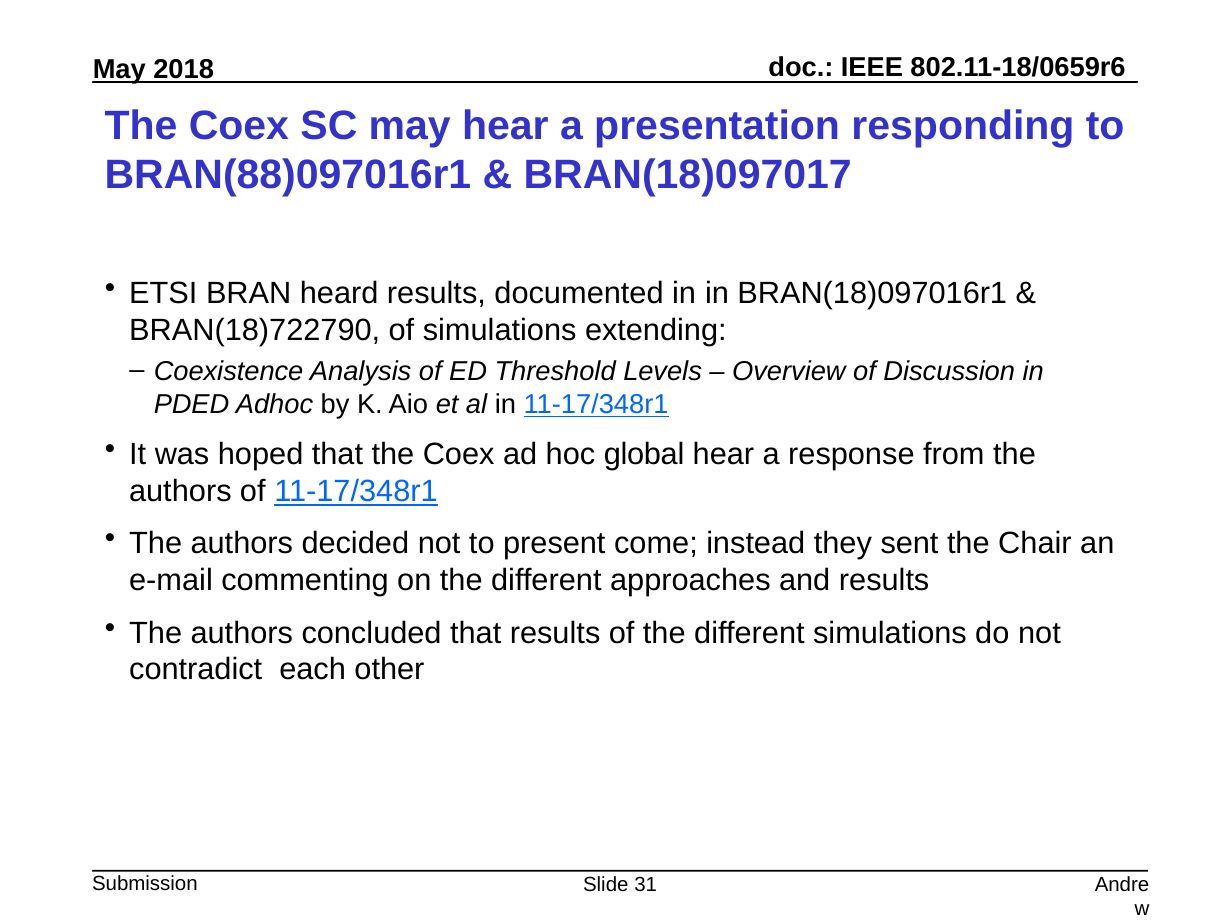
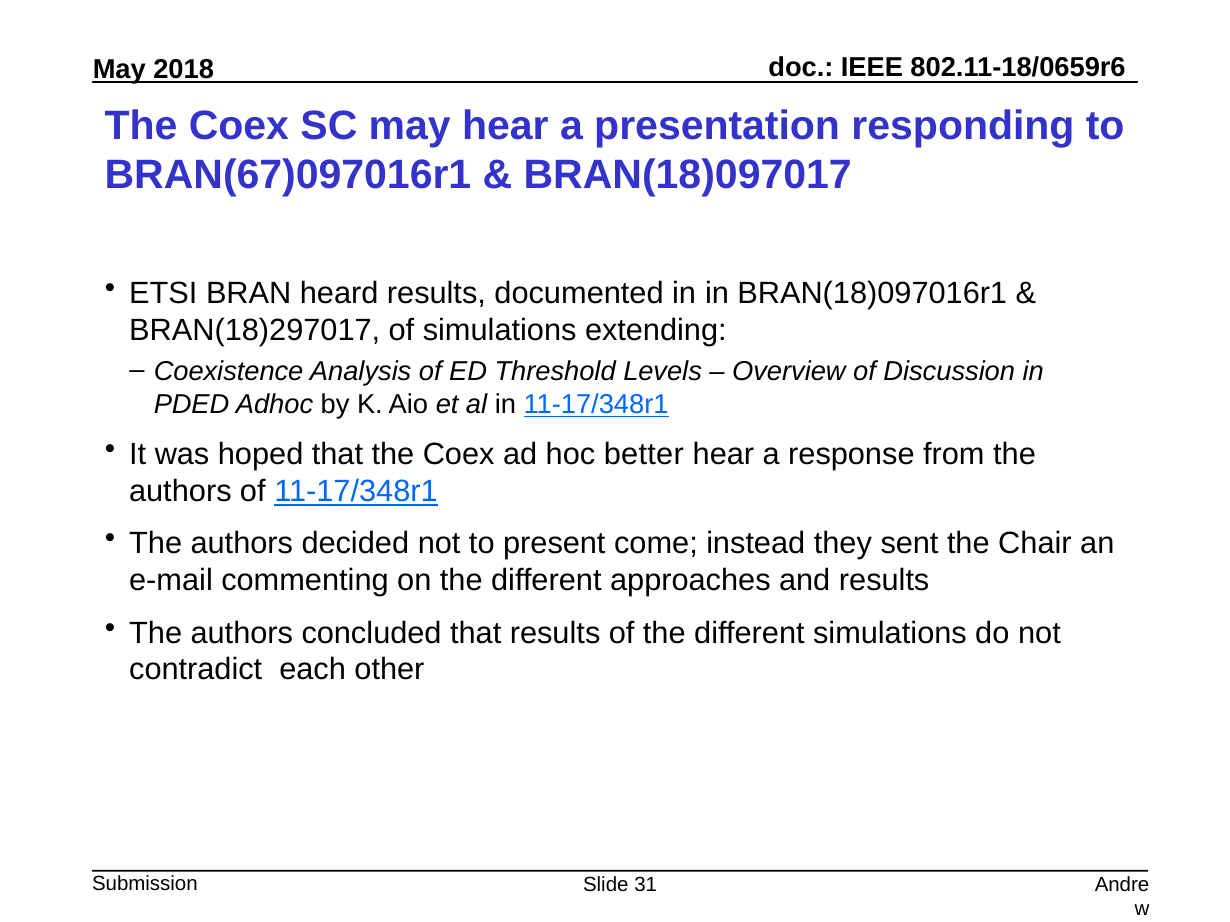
BRAN(88)097016r1: BRAN(88)097016r1 -> BRAN(67)097016r1 (288, 175)
BRAN(18)722790: BRAN(18)722790 -> BRAN(18)297017 (255, 330)
global: global -> better (644, 455)
